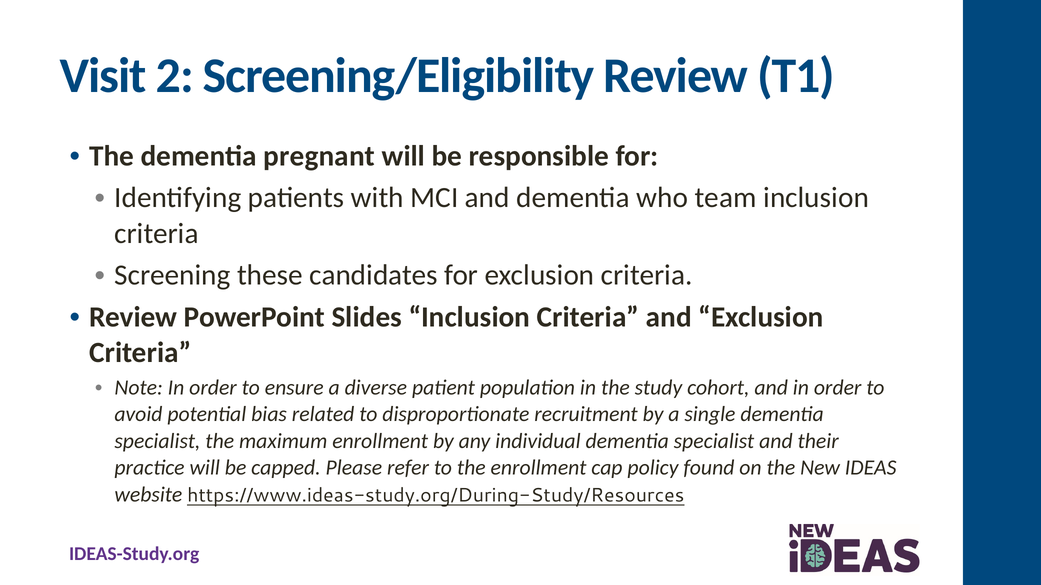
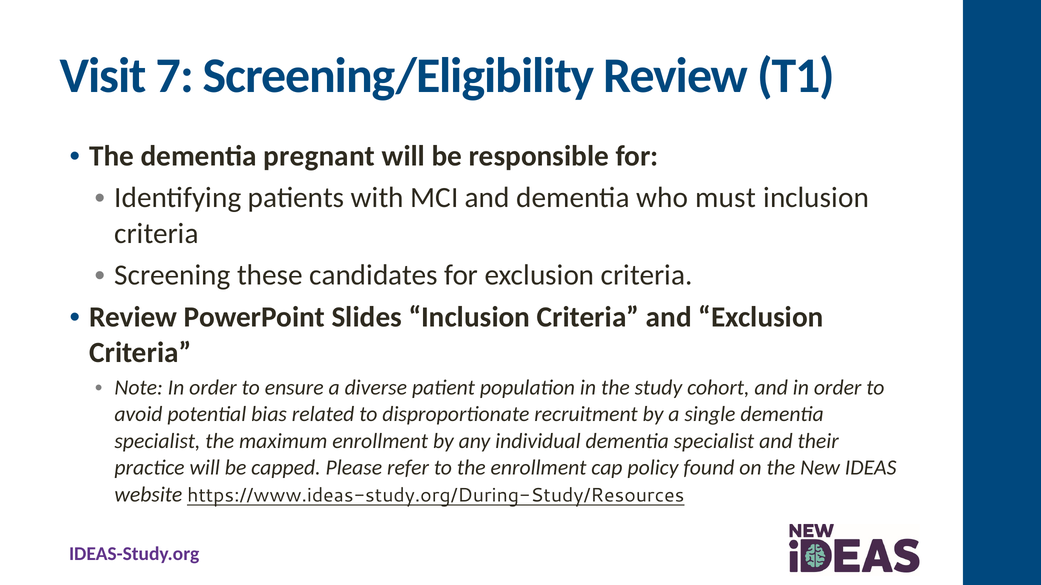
2: 2 -> 7 (175, 76)
team: team -> must (725, 198)
